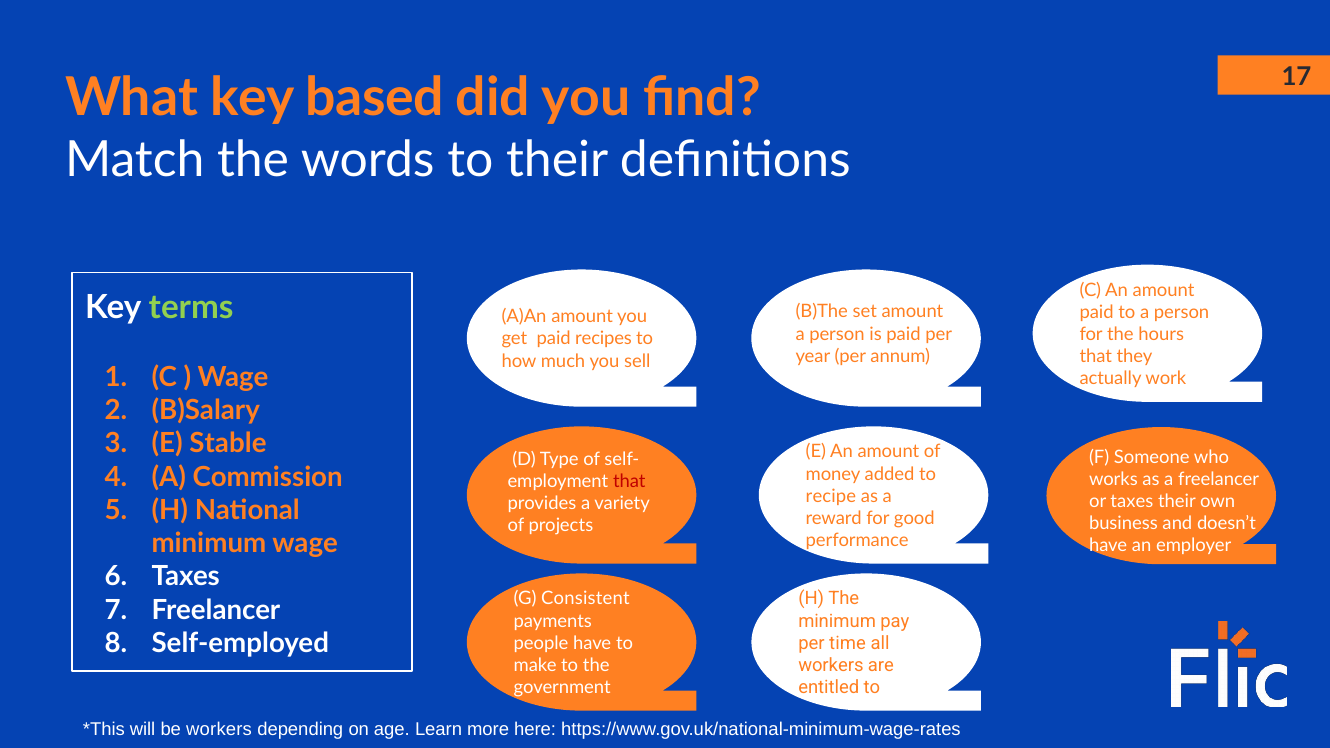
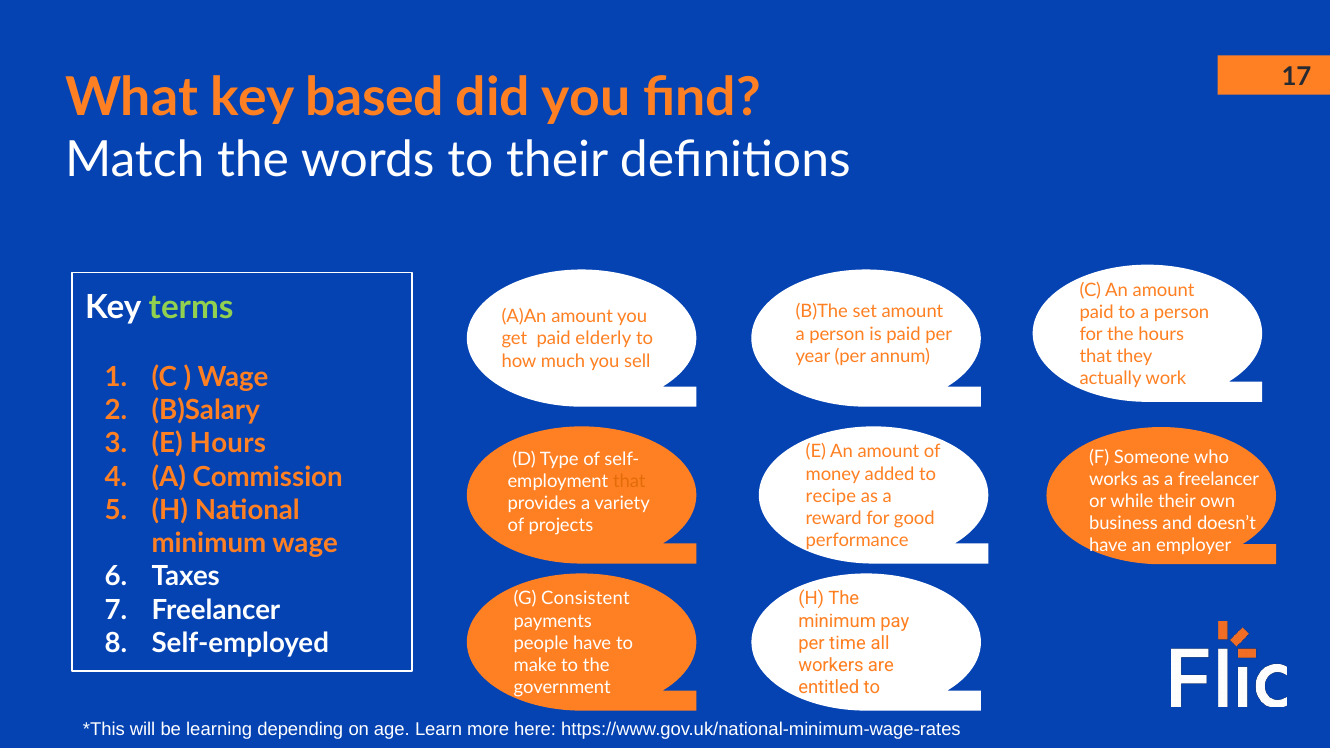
recipes: recipes -> elderly (603, 339)
E Stable: Stable -> Hours (228, 444)
that colour: red -> orange (629, 481)
or taxes: taxes -> while (1132, 501)
be workers: workers -> learning (219, 729)
